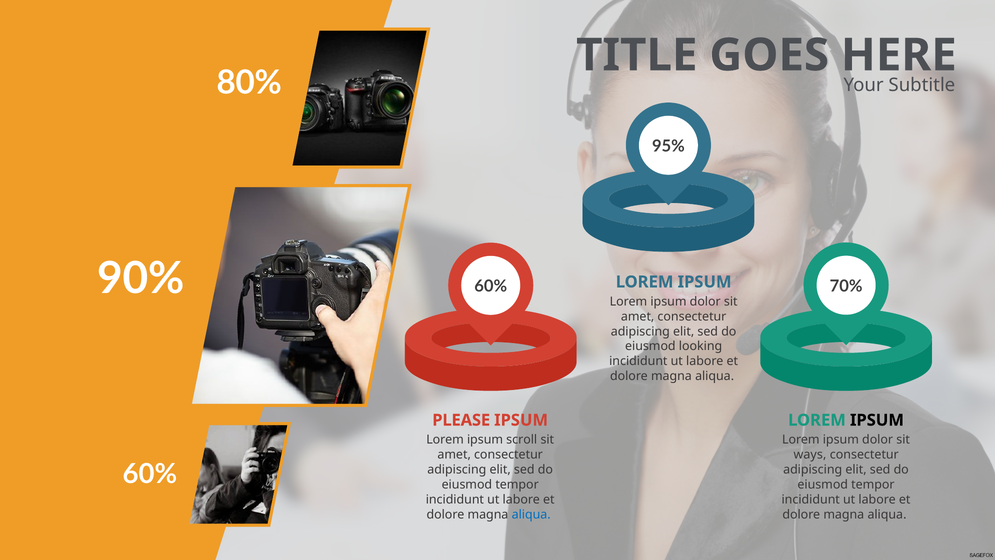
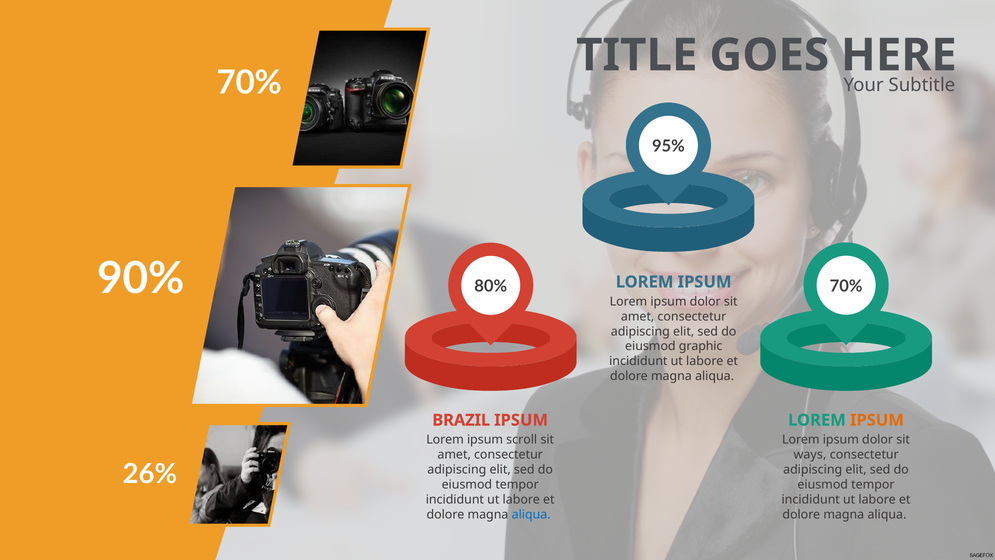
80%: 80% -> 70% (249, 83)
60%: 60% -> 80% (491, 286)
looking: looking -> graphic (701, 346)
PLEASE: PLEASE -> BRAZIL (461, 420)
IPSUM colour: black -> orange (877, 420)
60%: 60% -> 26% (150, 474)
